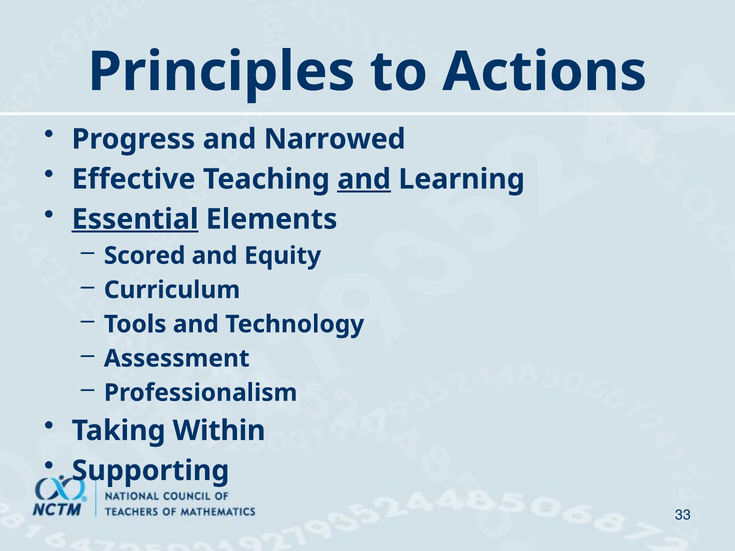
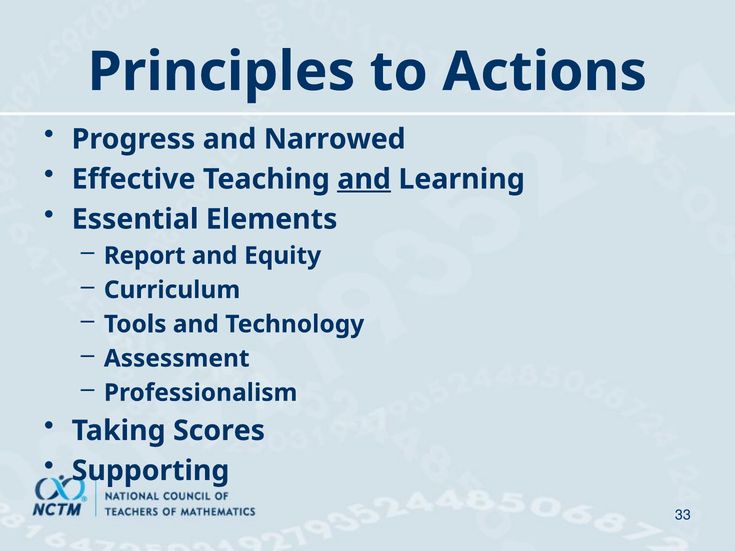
Essential underline: present -> none (135, 219)
Scored: Scored -> Report (145, 256)
Within: Within -> Scores (219, 431)
